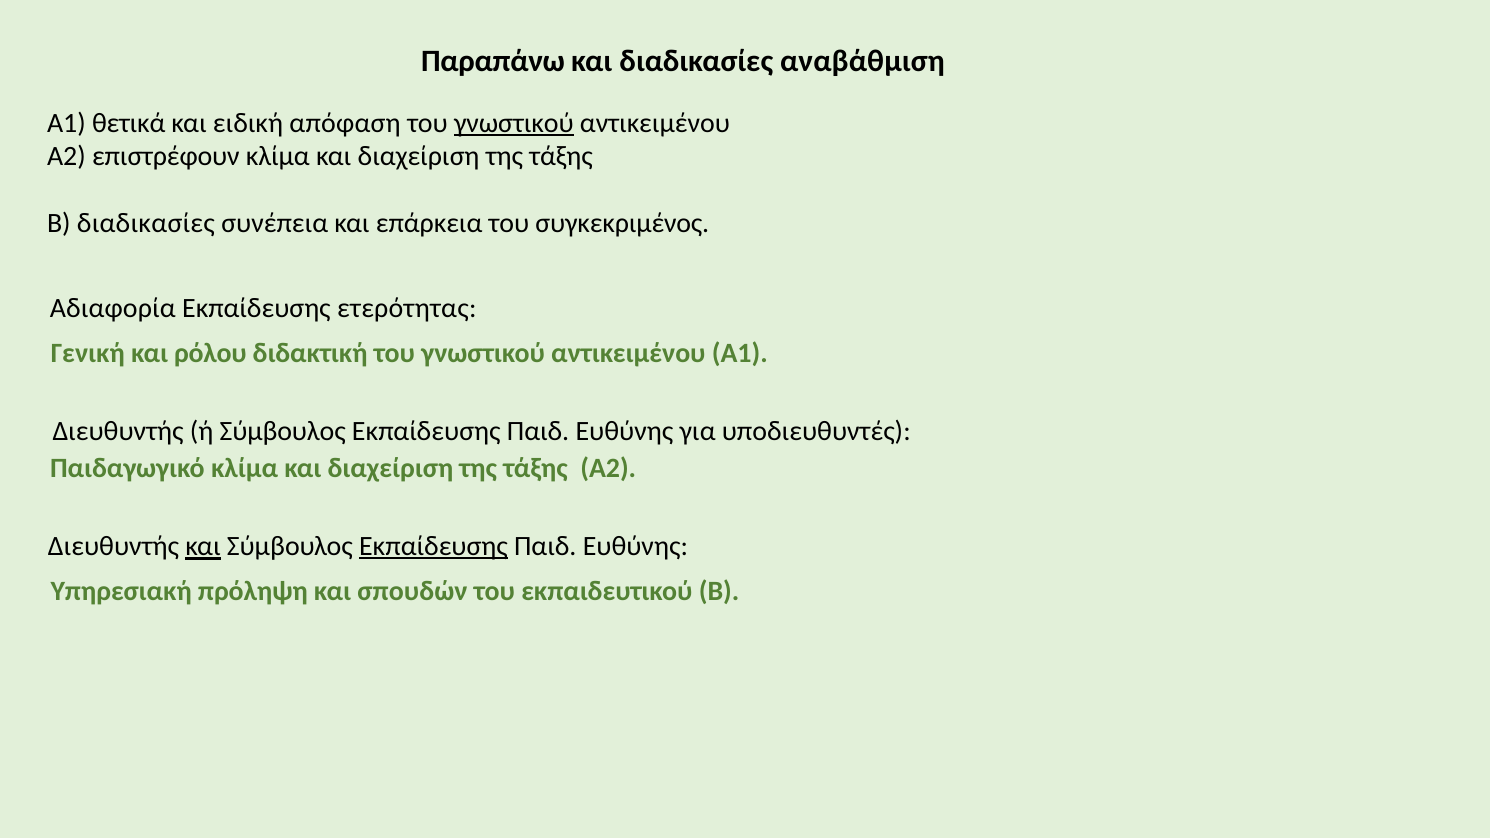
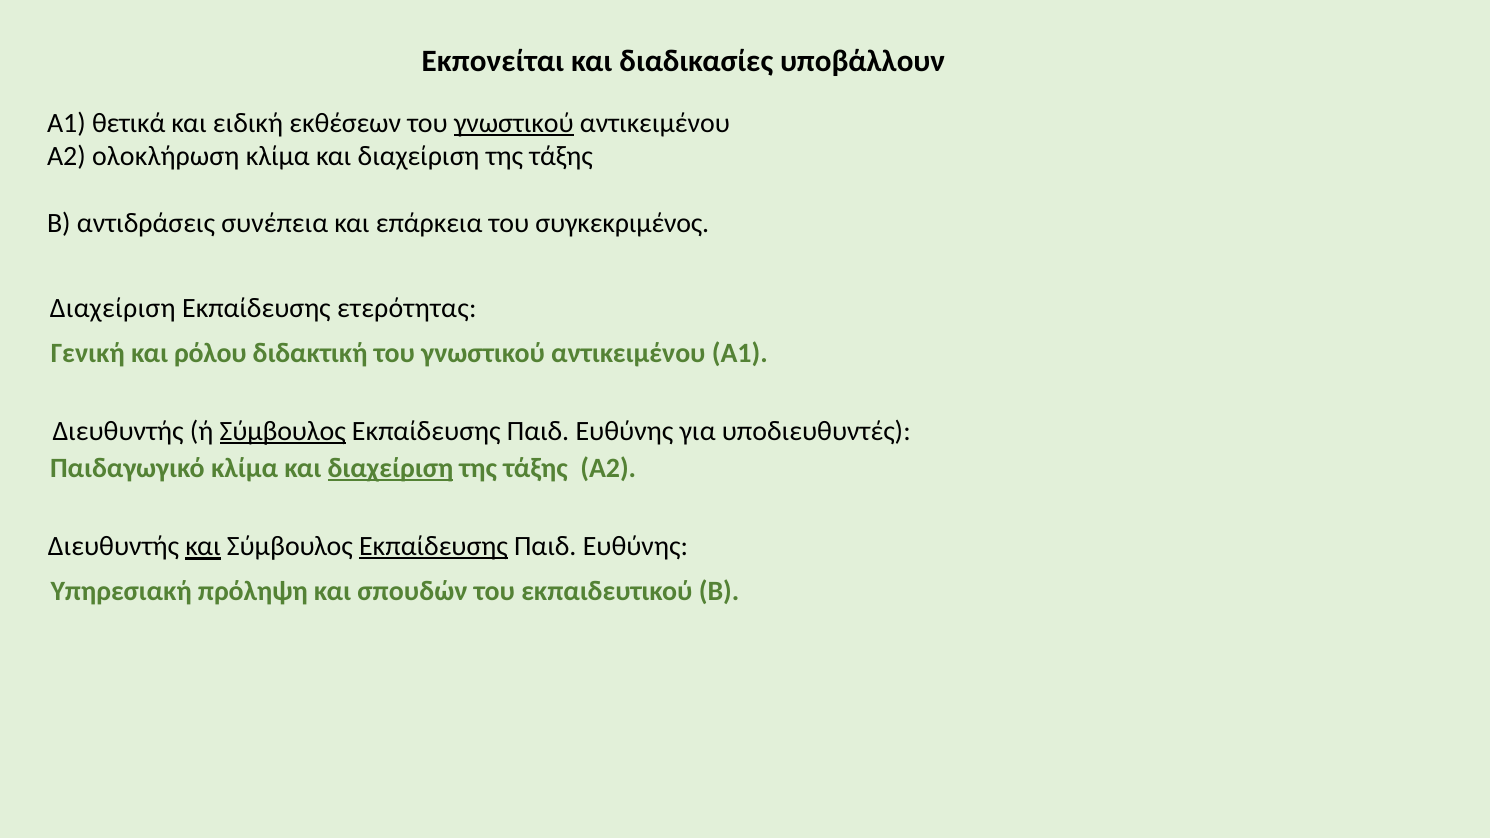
Παραπάνω: Παραπάνω -> Εκπονείται (493, 62)
αναβάθμιση: αναβάθμιση -> υποβάλλουν (863, 62)
απόφαση: απόφαση -> εκθέσεων (345, 123)
επιστρέφουν: επιστρέφουν -> ολοκλήρωση (166, 157)
Β διαδικασίες: διαδικασίες -> αντιδράσεις (146, 224)
Αδιαφορία: Αδιαφορία -> Διαχείριση (113, 308)
Σύμβουλος underline: none -> present (283, 431)
διαχείριση underline: none -> present (390, 468)
